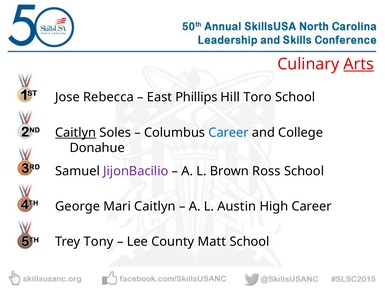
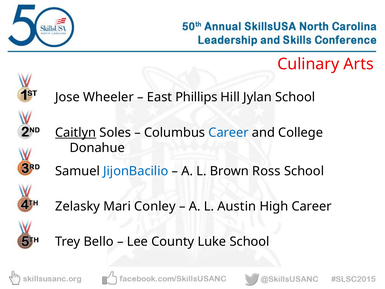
Arts underline: present -> none (359, 64)
Rebecca: Rebecca -> Wheeler (108, 97)
Toro: Toro -> Jylan (258, 97)
JijonBacilio colour: purple -> blue (136, 171)
George: George -> Zelasky (78, 206)
Mari Caitlyn: Caitlyn -> Conley (155, 206)
Tony: Tony -> Bello (99, 241)
Matt: Matt -> Luke (212, 241)
